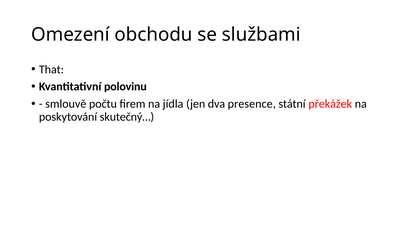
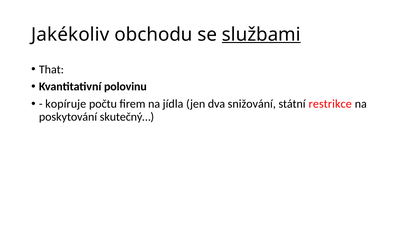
Omezení: Omezení -> Jakékoliv (70, 34)
službami underline: none -> present (261, 34)
smlouvě: smlouvě -> kopíruje (66, 104)
presence: presence -> snižování (252, 104)
překážek: překážek -> restrikce (330, 104)
